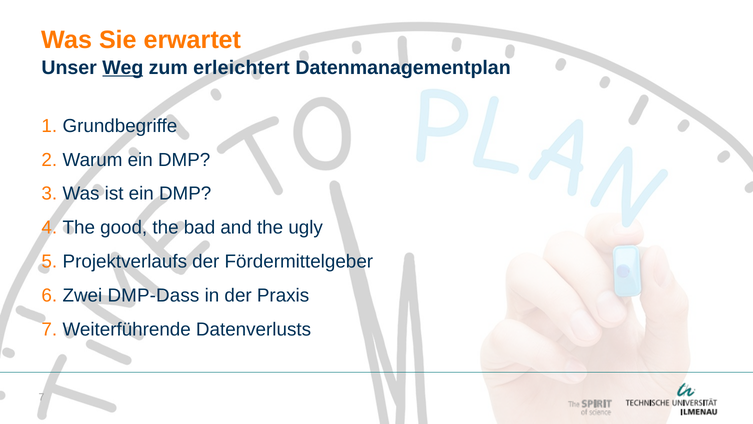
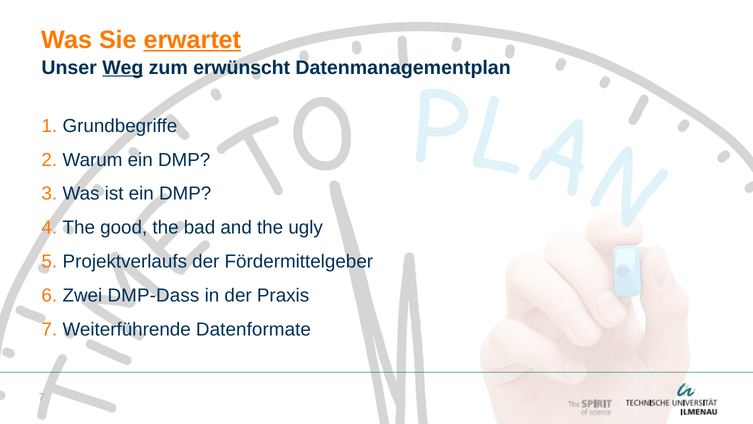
erwartet underline: none -> present (192, 40)
erleichtert: erleichtert -> erwünscht (242, 68)
Datenverlusts: Datenverlusts -> Datenformate (253, 329)
